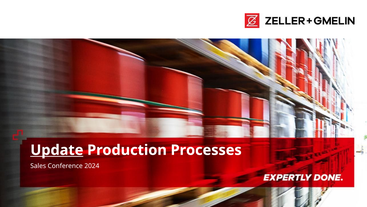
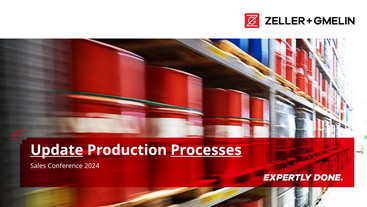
Processes underline: none -> present (206, 150)
